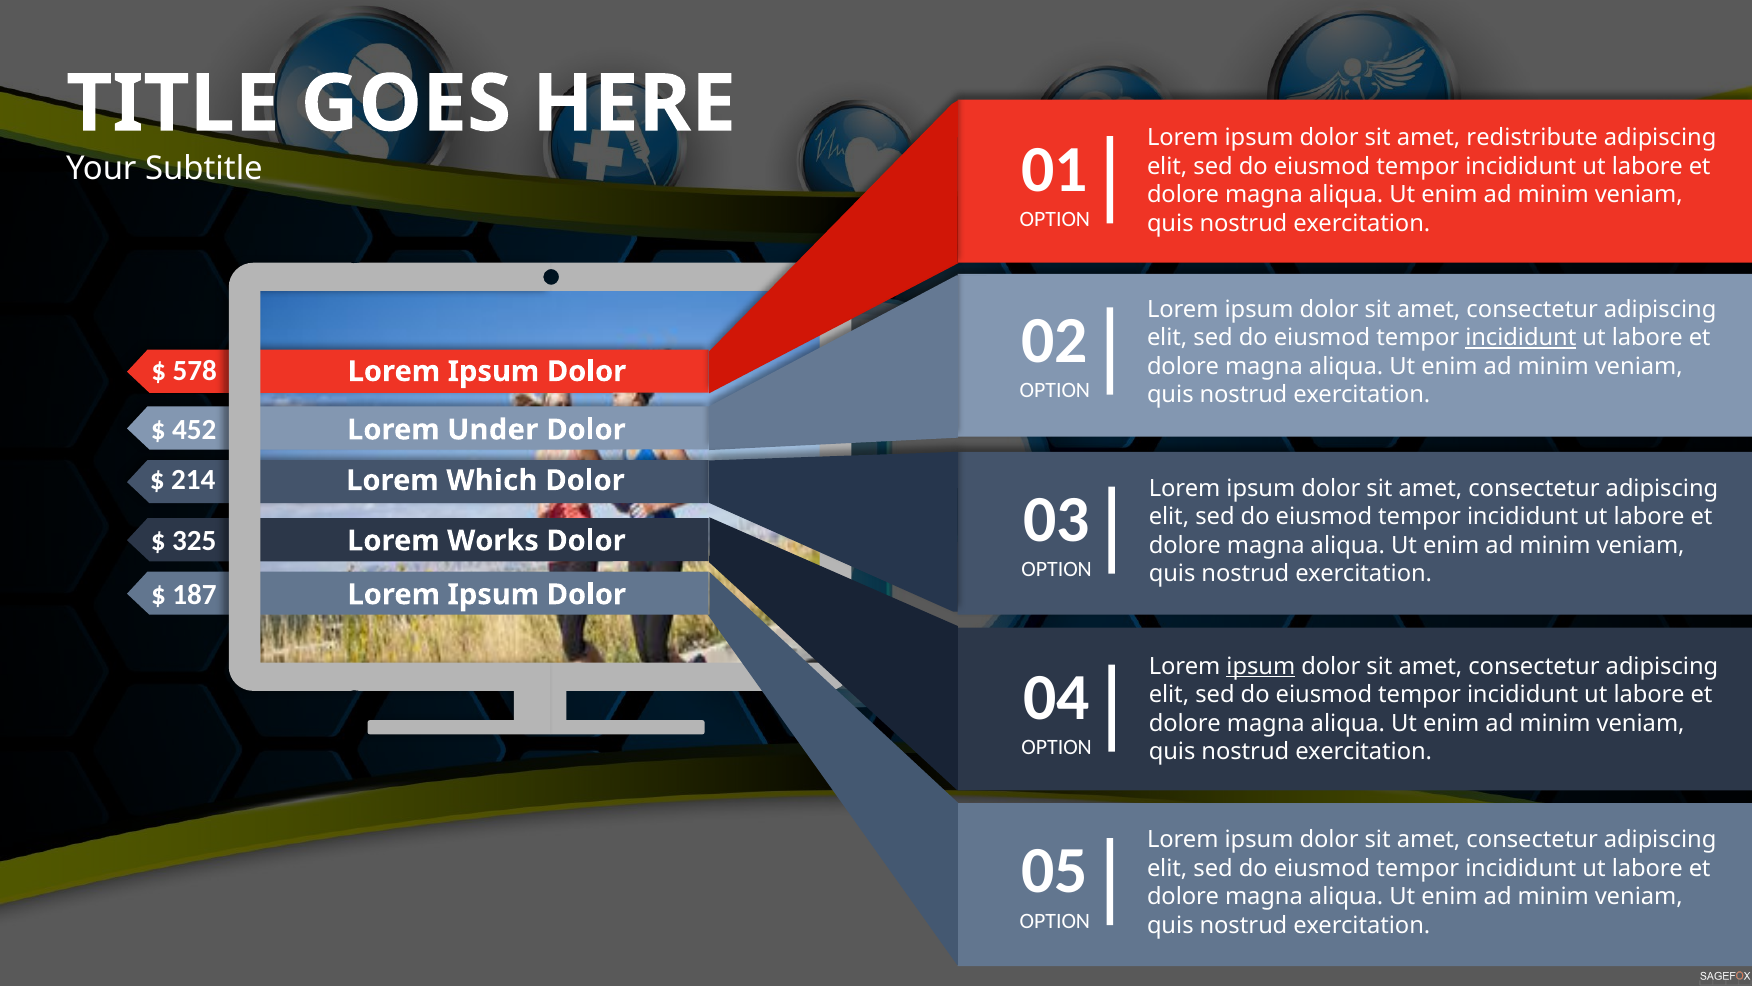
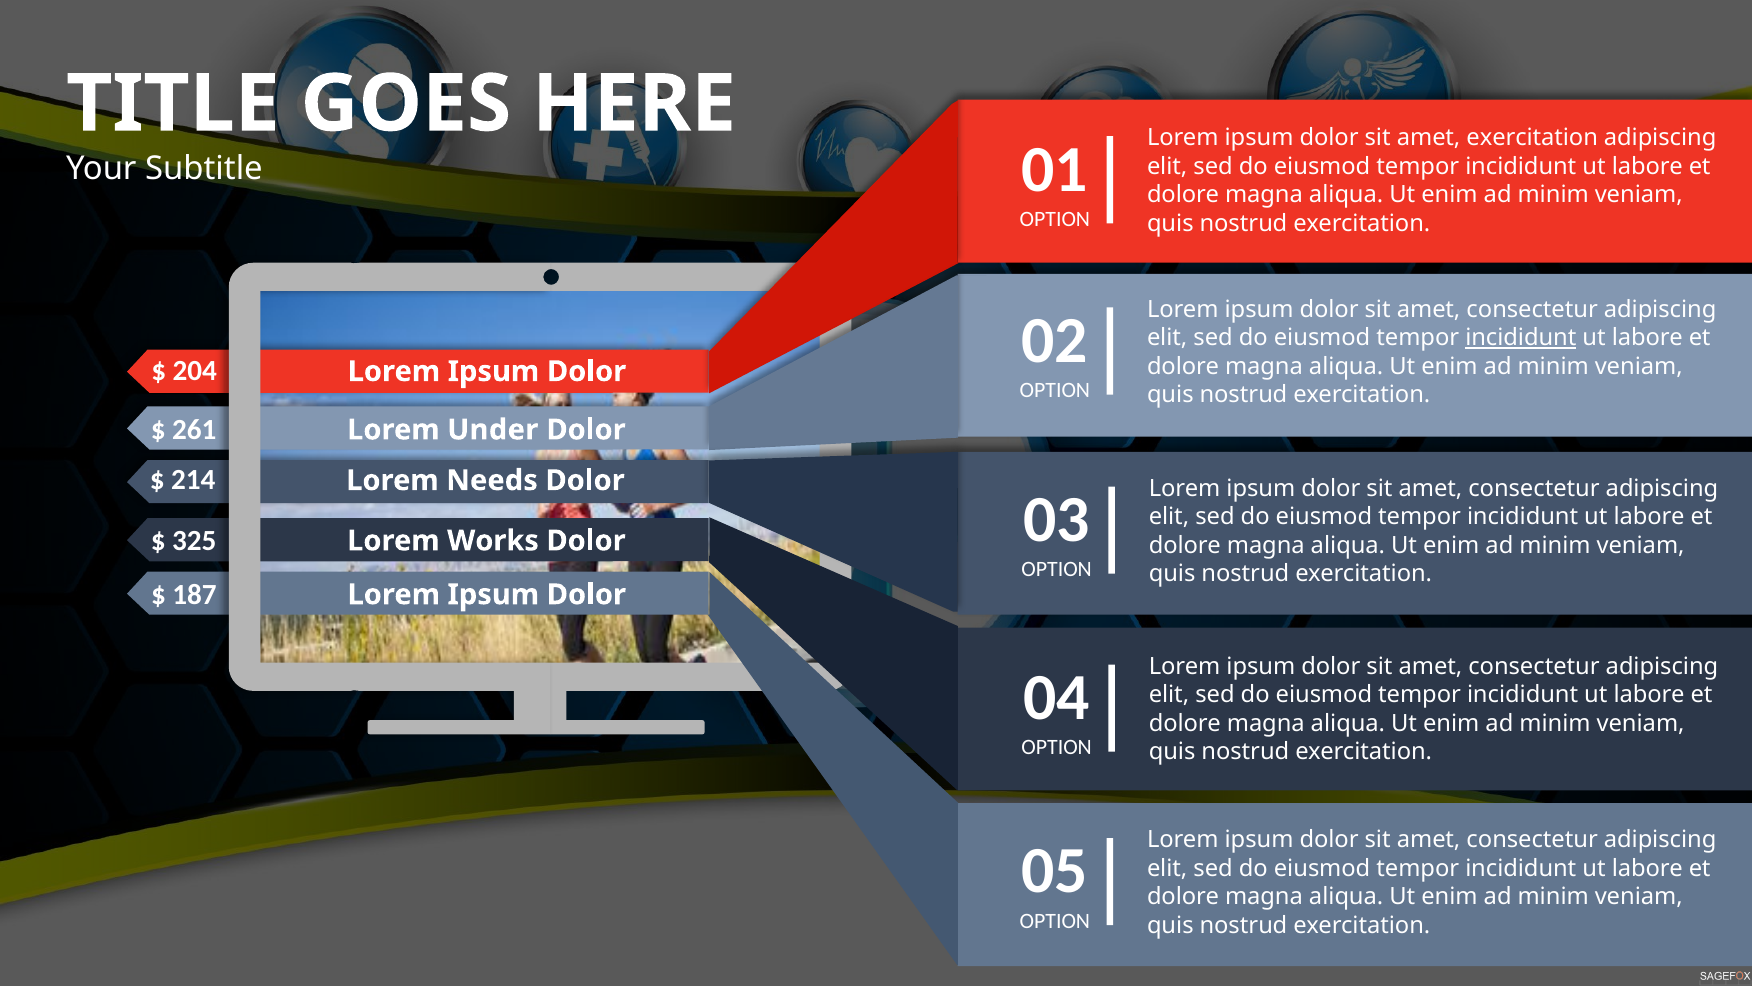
amet redistribute: redistribute -> exercitation (1532, 138)
578: 578 -> 204 (195, 371)
452: 452 -> 261 (194, 429)
Which: Which -> Needs (492, 480)
ipsum underline: present -> none (1261, 666)
